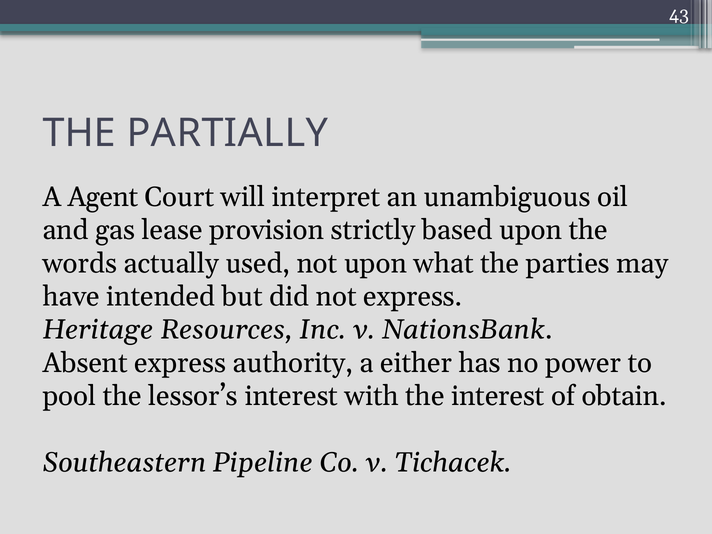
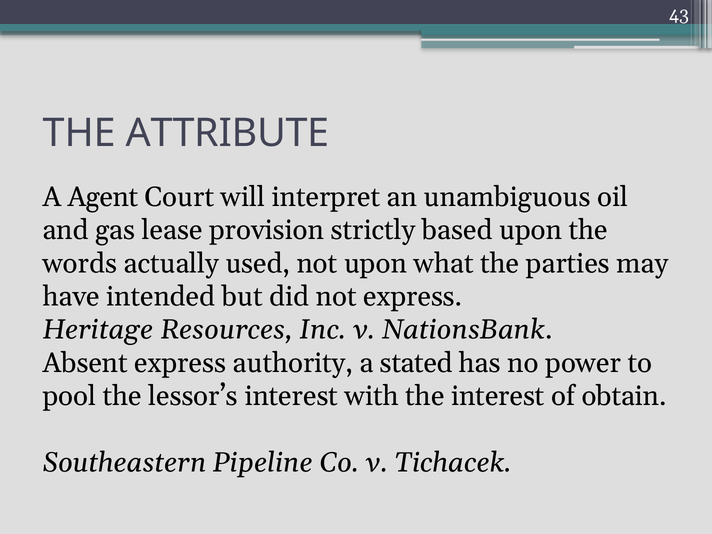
PARTIALLY: PARTIALLY -> ATTRIBUTE (228, 133)
either: either -> stated (416, 363)
